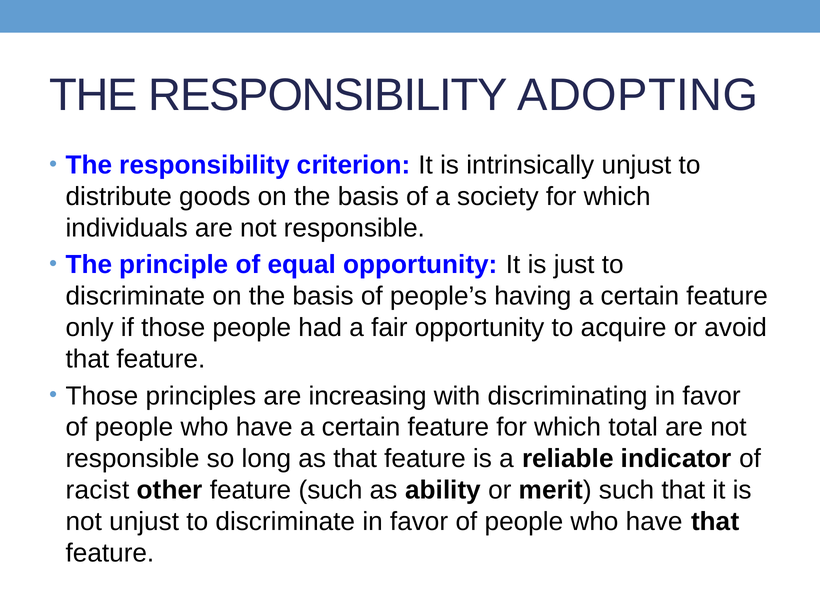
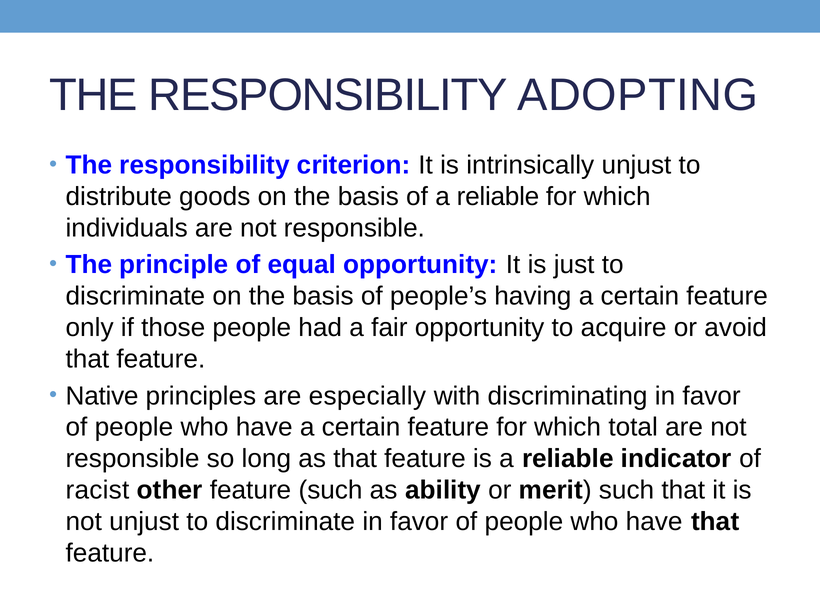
of a society: society -> reliable (498, 197)
Those: Those -> Native (102, 396)
increasing: increasing -> especially (367, 396)
